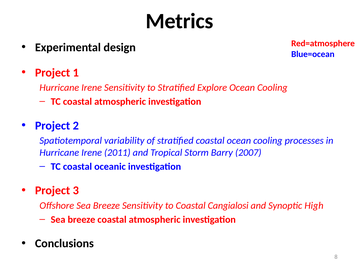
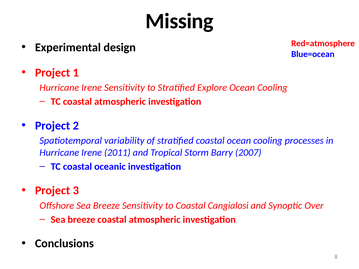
Metrics: Metrics -> Missing (180, 21)
High: High -> Over (314, 206)
